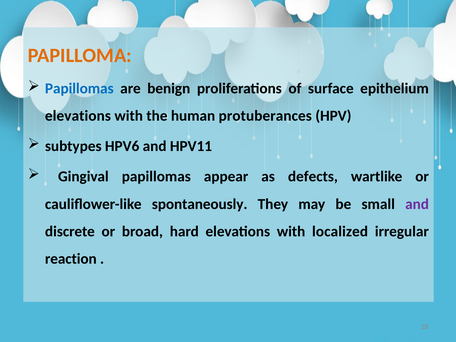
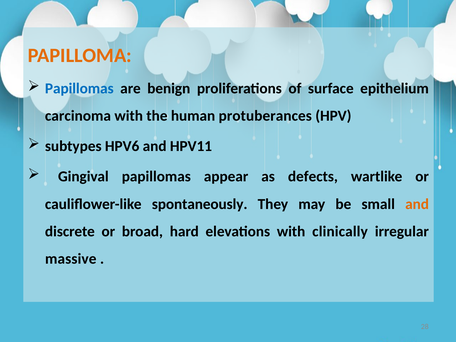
elevations: elevations -> carcinoma (78, 116)
and colour: purple -> orange (417, 204)
localized: localized -> clinically (340, 231)
reaction: reaction -> massive (71, 259)
